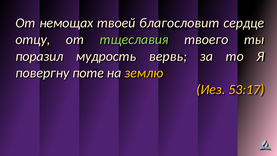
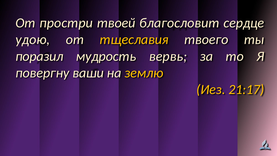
немощах: немощах -> простри (66, 23)
отцу: отцу -> удою (33, 40)
тщеславия colour: light green -> yellow (134, 40)
поте: поте -> ваши (88, 73)
53:17: 53:17 -> 21:17 (246, 89)
